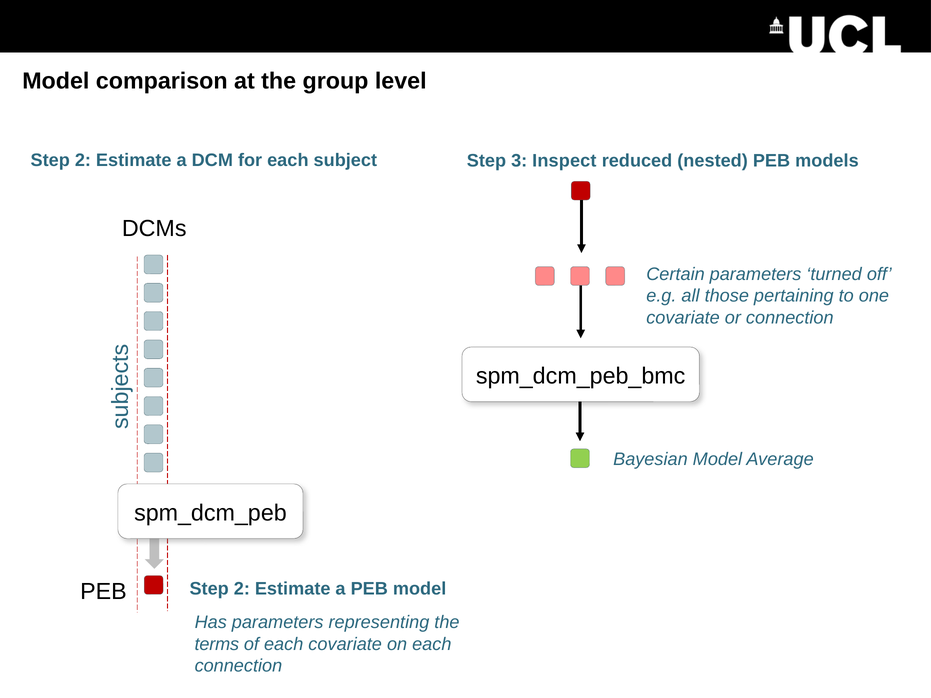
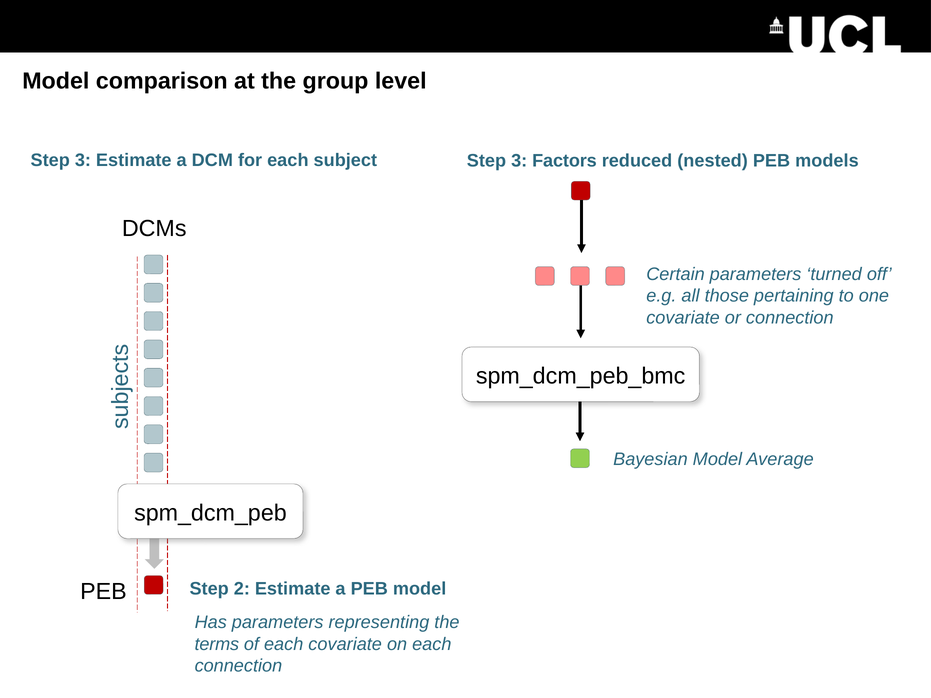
2: 2 -> 3 (83, 160)
Inspect: Inspect -> Factors (564, 161)
